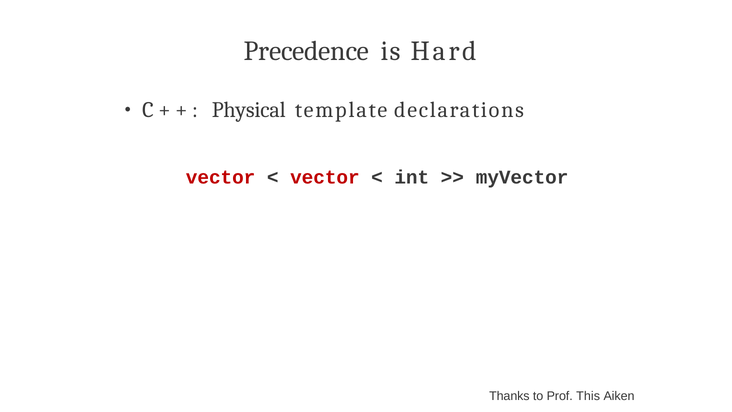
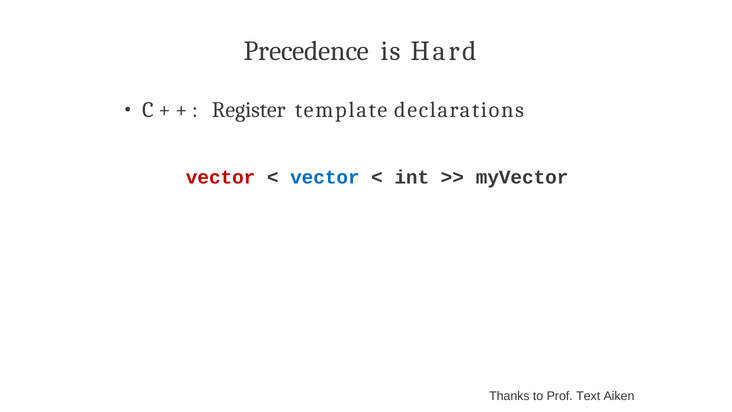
Physical: Physical -> Register (249, 110)
vector colour: red -> blue (325, 177)
This: This -> Text (588, 396)
